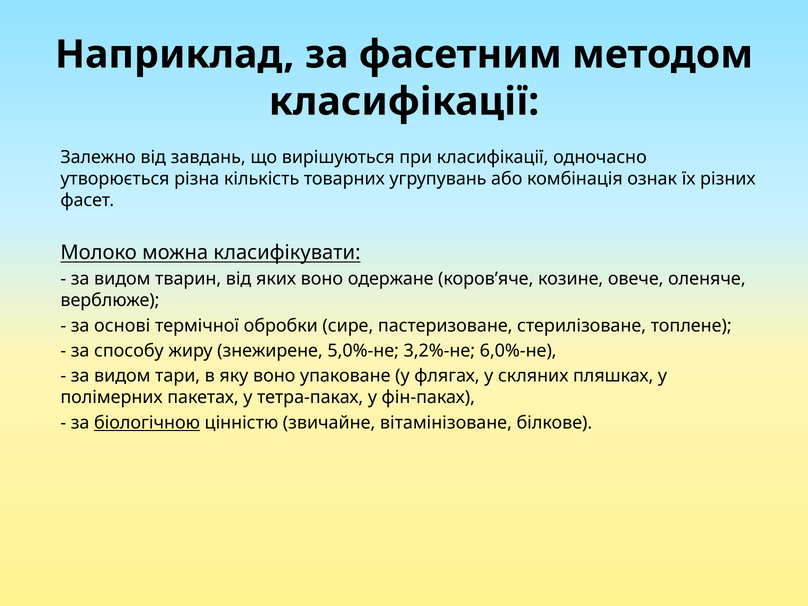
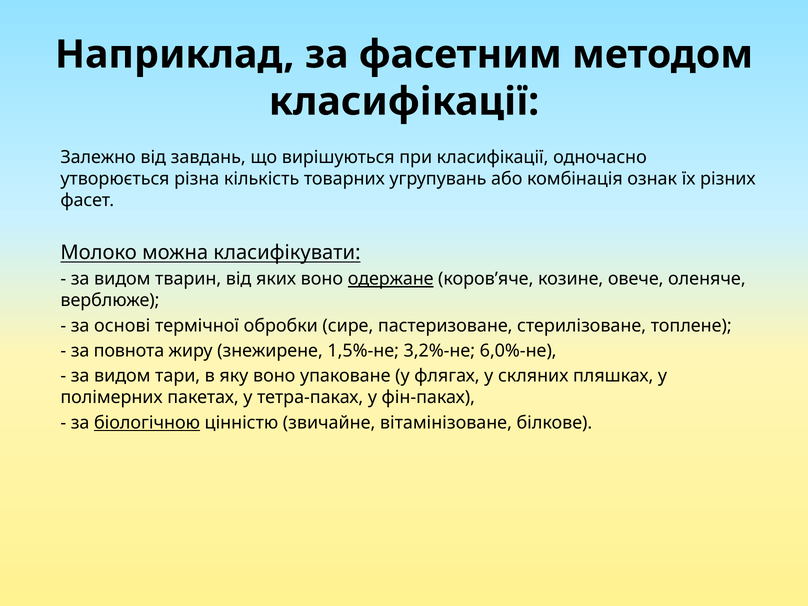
одержане underline: none -> present (391, 279)
способу: способу -> повнота (129, 351)
5,0%-не: 5,0%-не -> 1,5%-не (363, 351)
